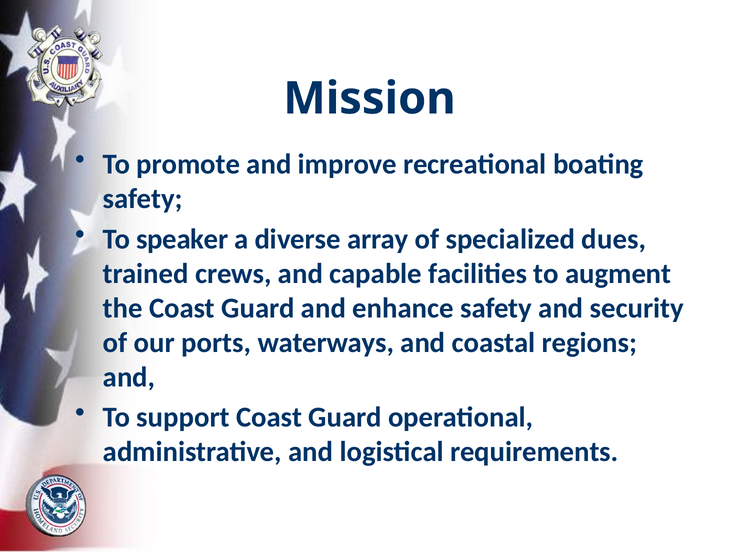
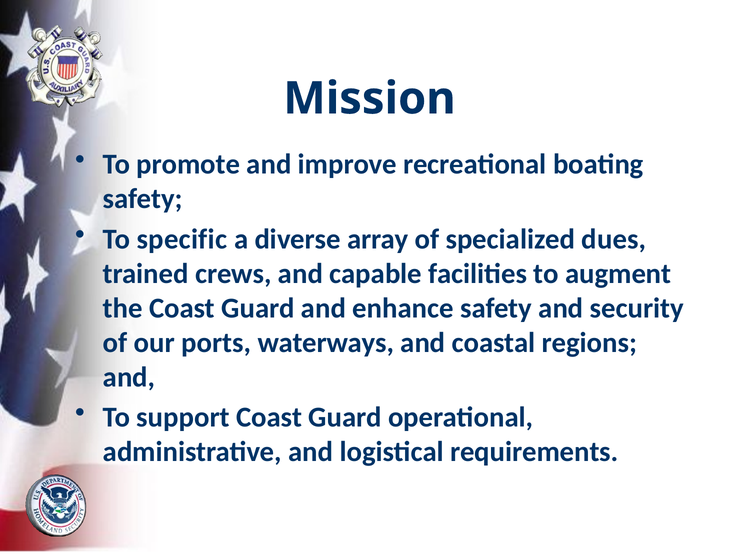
speaker: speaker -> specific (182, 239)
